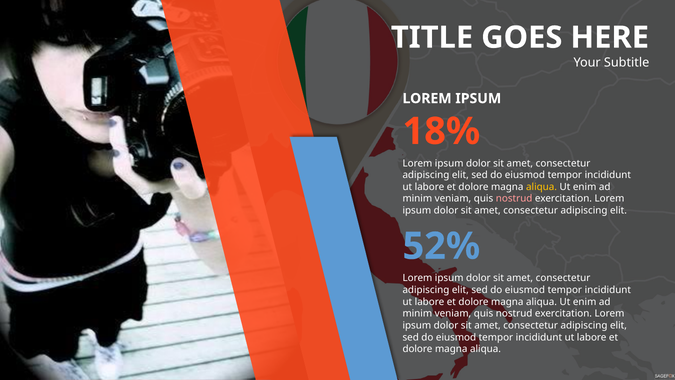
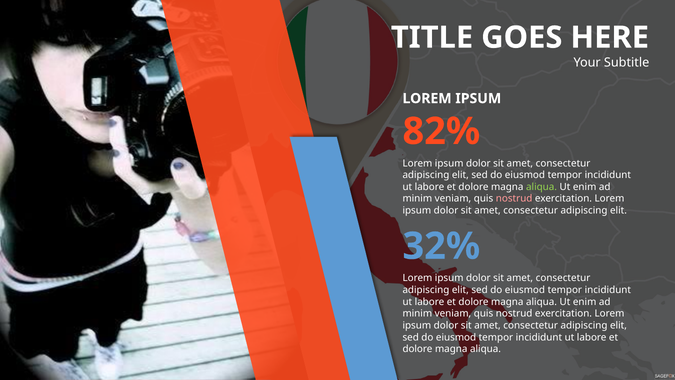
18%: 18% -> 82% (441, 131)
aliqua colour: yellow -> light green (542, 187)
52%: 52% -> 32% (441, 246)
